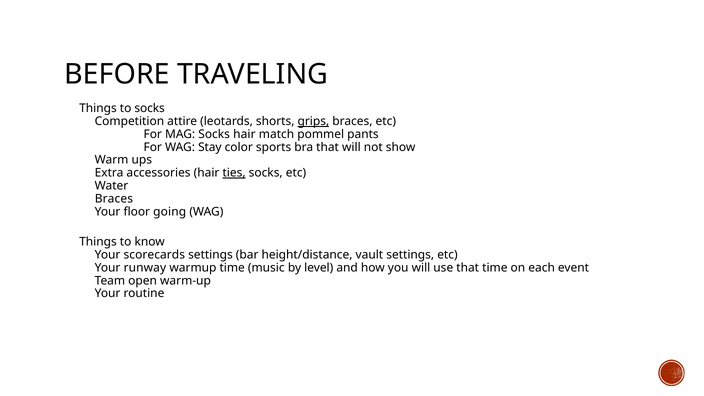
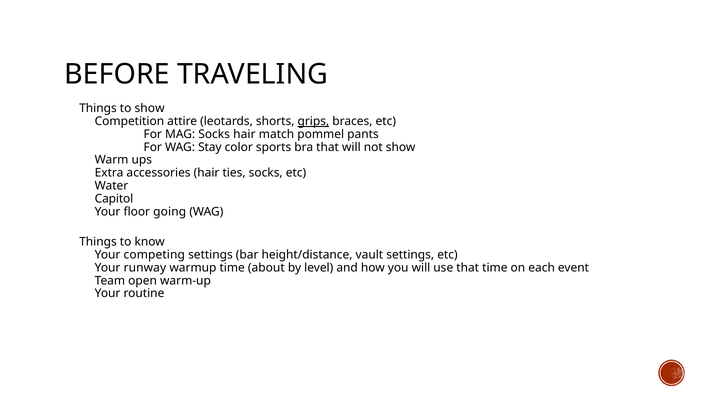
to socks: socks -> show (150, 108)
ties underline: present -> none (234, 173)
Braces: Braces -> Capitol (114, 199)
scorecards: scorecards -> competing (154, 255)
music: music -> about (266, 268)
